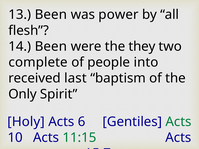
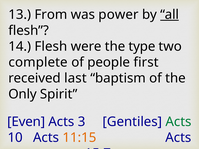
13 Been: Been -> From (51, 15)
all underline: none -> present (170, 15)
14 Been: Been -> Flesh (51, 46)
they: they -> type (142, 46)
into: into -> first (146, 62)
Holy: Holy -> Even (26, 122)
6: 6 -> 3 (82, 122)
11:15 colour: green -> orange (79, 138)
